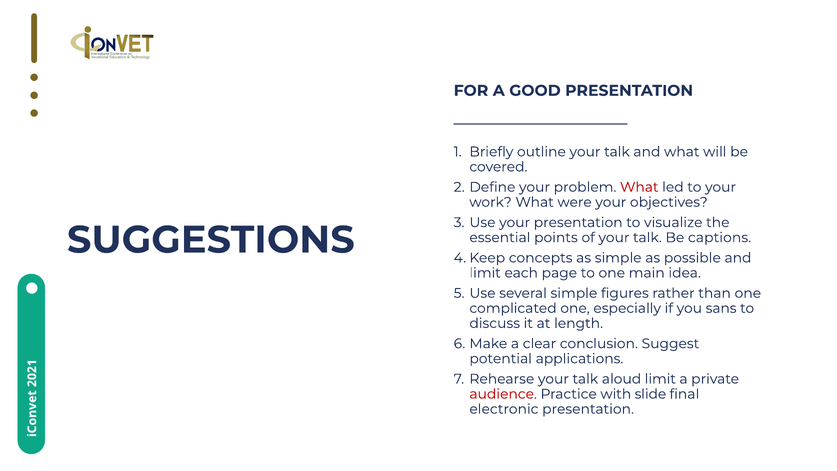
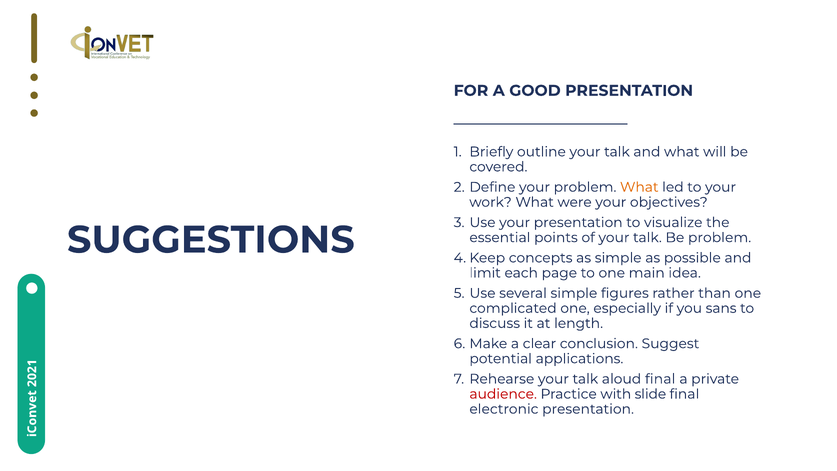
What colour: red -> orange (639, 187)
Be captions: captions -> problem (720, 237)
aloud limit: limit -> final (660, 379)
